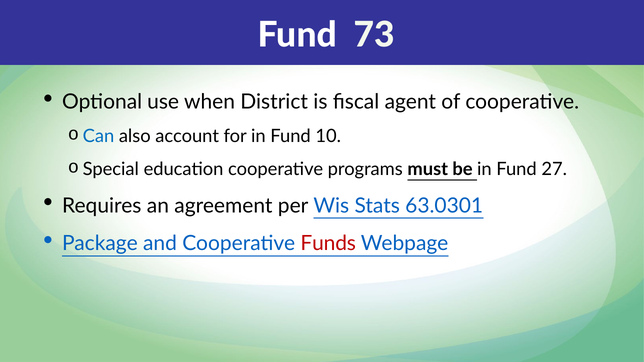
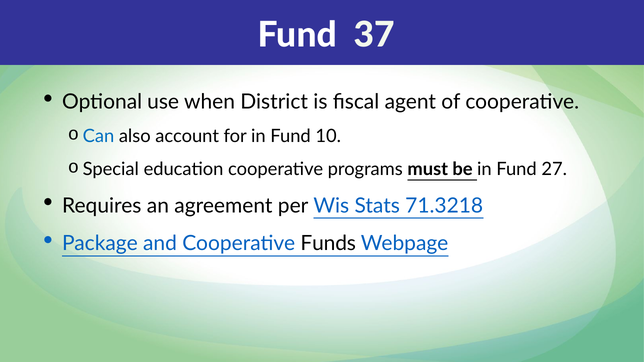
73: 73 -> 37 (374, 35)
63.0301: 63.0301 -> 71.3218 (444, 206)
Funds colour: red -> black (328, 244)
